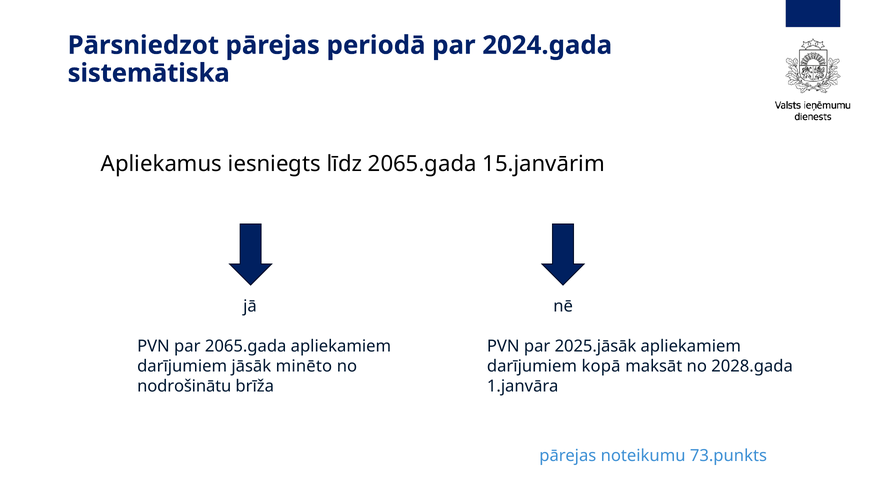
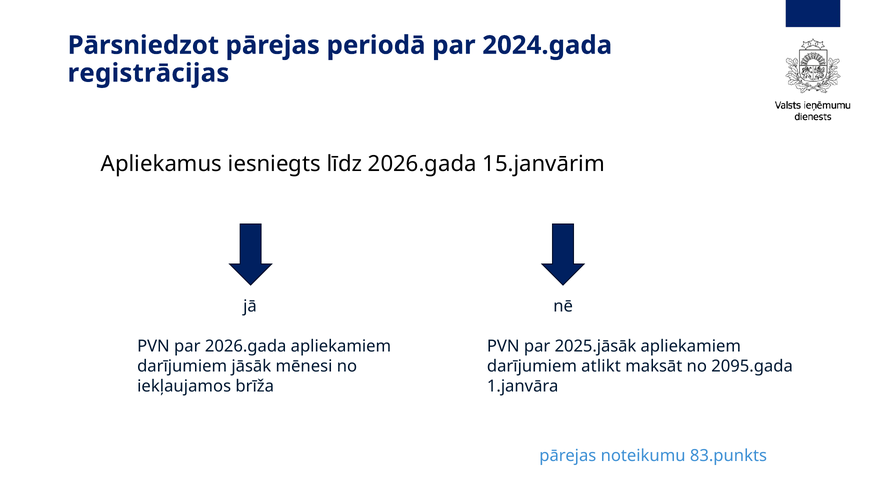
sistemātiska: sistemātiska -> registrācijas (148, 73)
līdz 2065.gada: 2065.gada -> 2026.gada (422, 164)
par 2065.gada: 2065.gada -> 2026.gada (246, 346)
minēto: minēto -> mēnesi (304, 366)
kopā: kopā -> atlikt (601, 366)
2028.gada: 2028.gada -> 2095.gada (752, 366)
nodrošinātu: nodrošinātu -> iekļaujamos (184, 386)
73.punkts: 73.punkts -> 83.punkts (728, 456)
